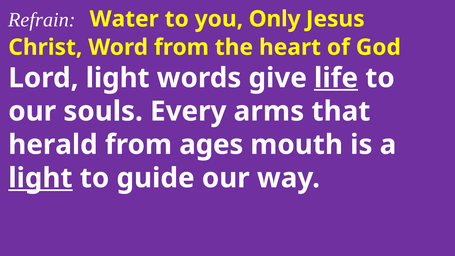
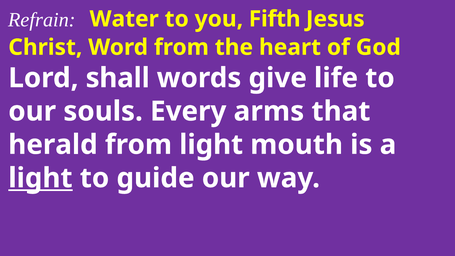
Only: Only -> Fifth (275, 19)
Lord light: light -> shall (118, 78)
life underline: present -> none (336, 78)
from ages: ages -> light (211, 145)
